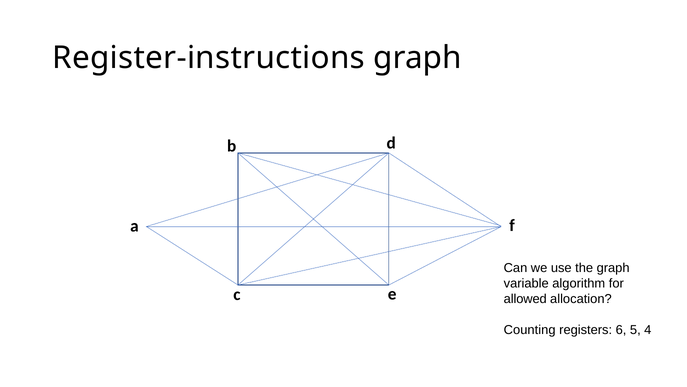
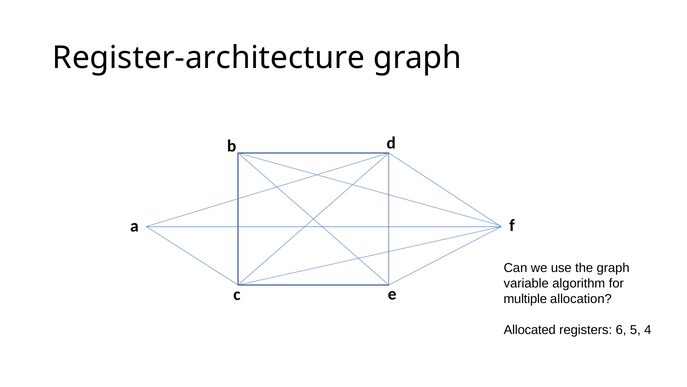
Register-instructions: Register-instructions -> Register-architecture (209, 58)
allowed: allowed -> multiple (525, 299)
Counting: Counting -> Allocated (530, 330)
